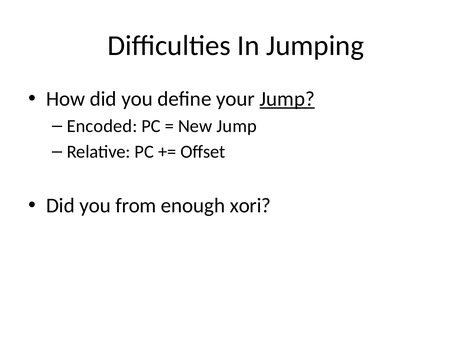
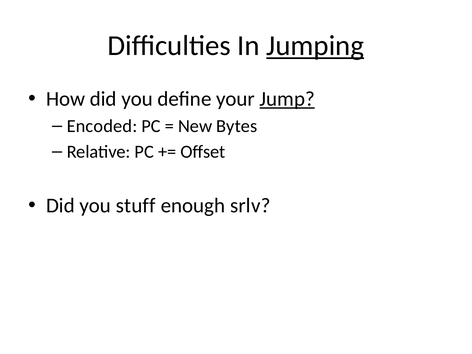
Jumping underline: none -> present (315, 46)
New Jump: Jump -> Bytes (237, 126)
from: from -> stuff (136, 206)
xori: xori -> srlv (250, 206)
